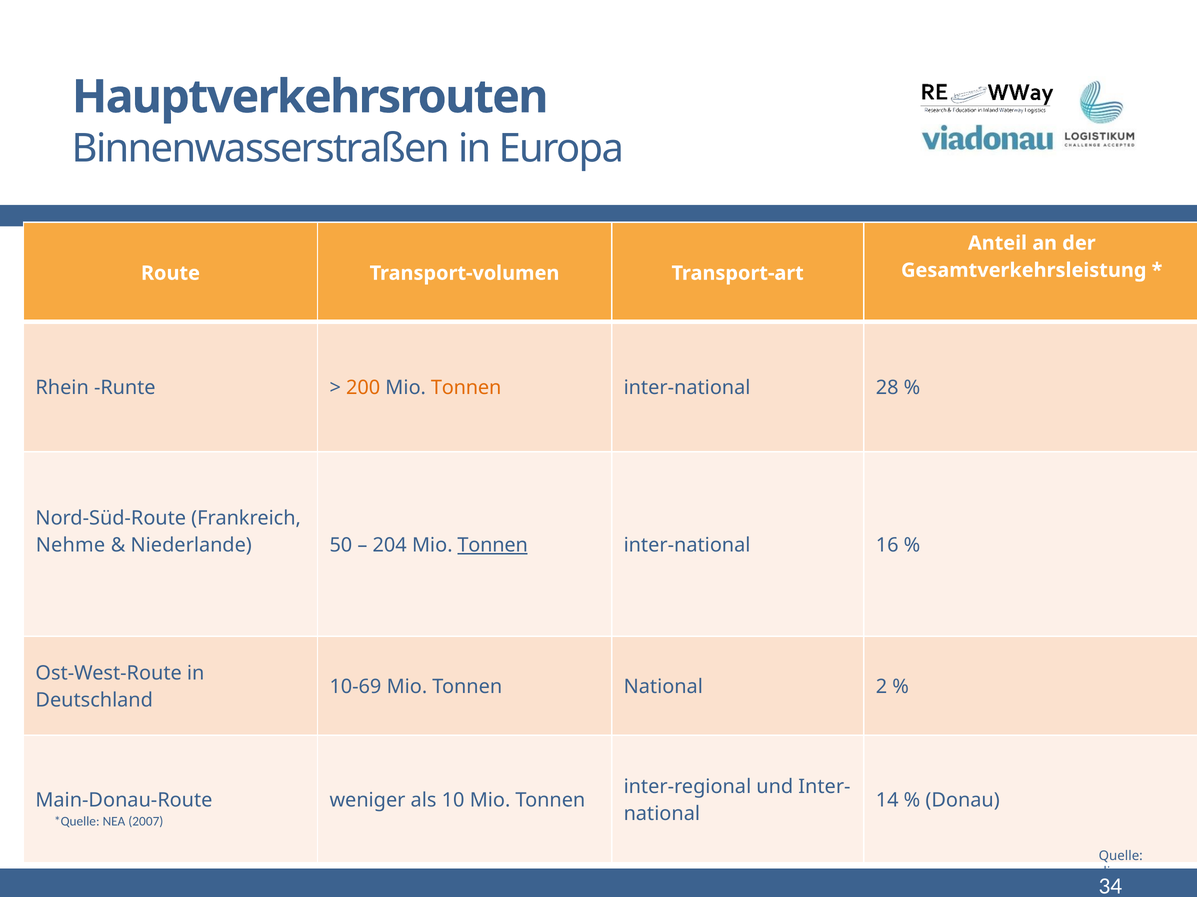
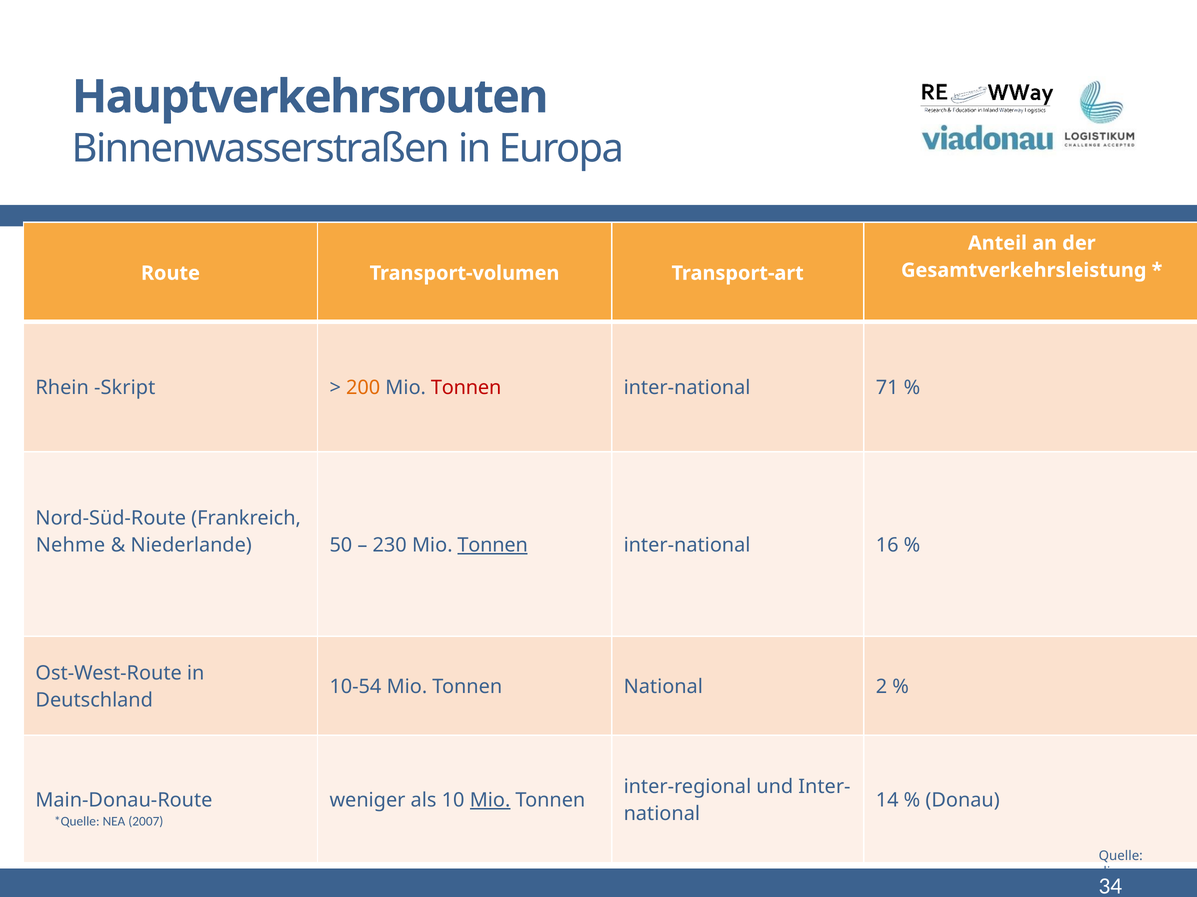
Runte: Runte -> Skript (125, 388)
Tonnen colour: orange -> red (466, 388)
28: 28 -> 71 (887, 388)
204: 204 -> 230 (390, 546)
10-69: 10-69 -> 10-54 (355, 687)
Mio underline: none -> present (490, 801)
